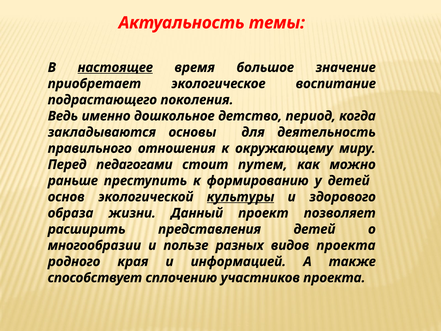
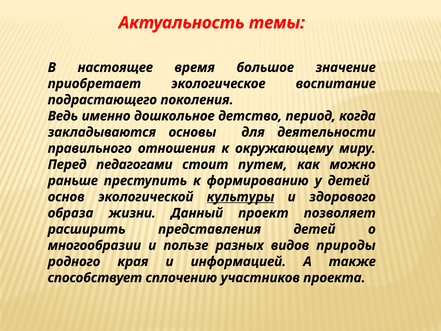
настоящее underline: present -> none (115, 67)
деятельность: деятельность -> деятельности (327, 132)
видов проекта: проекта -> природы (346, 245)
